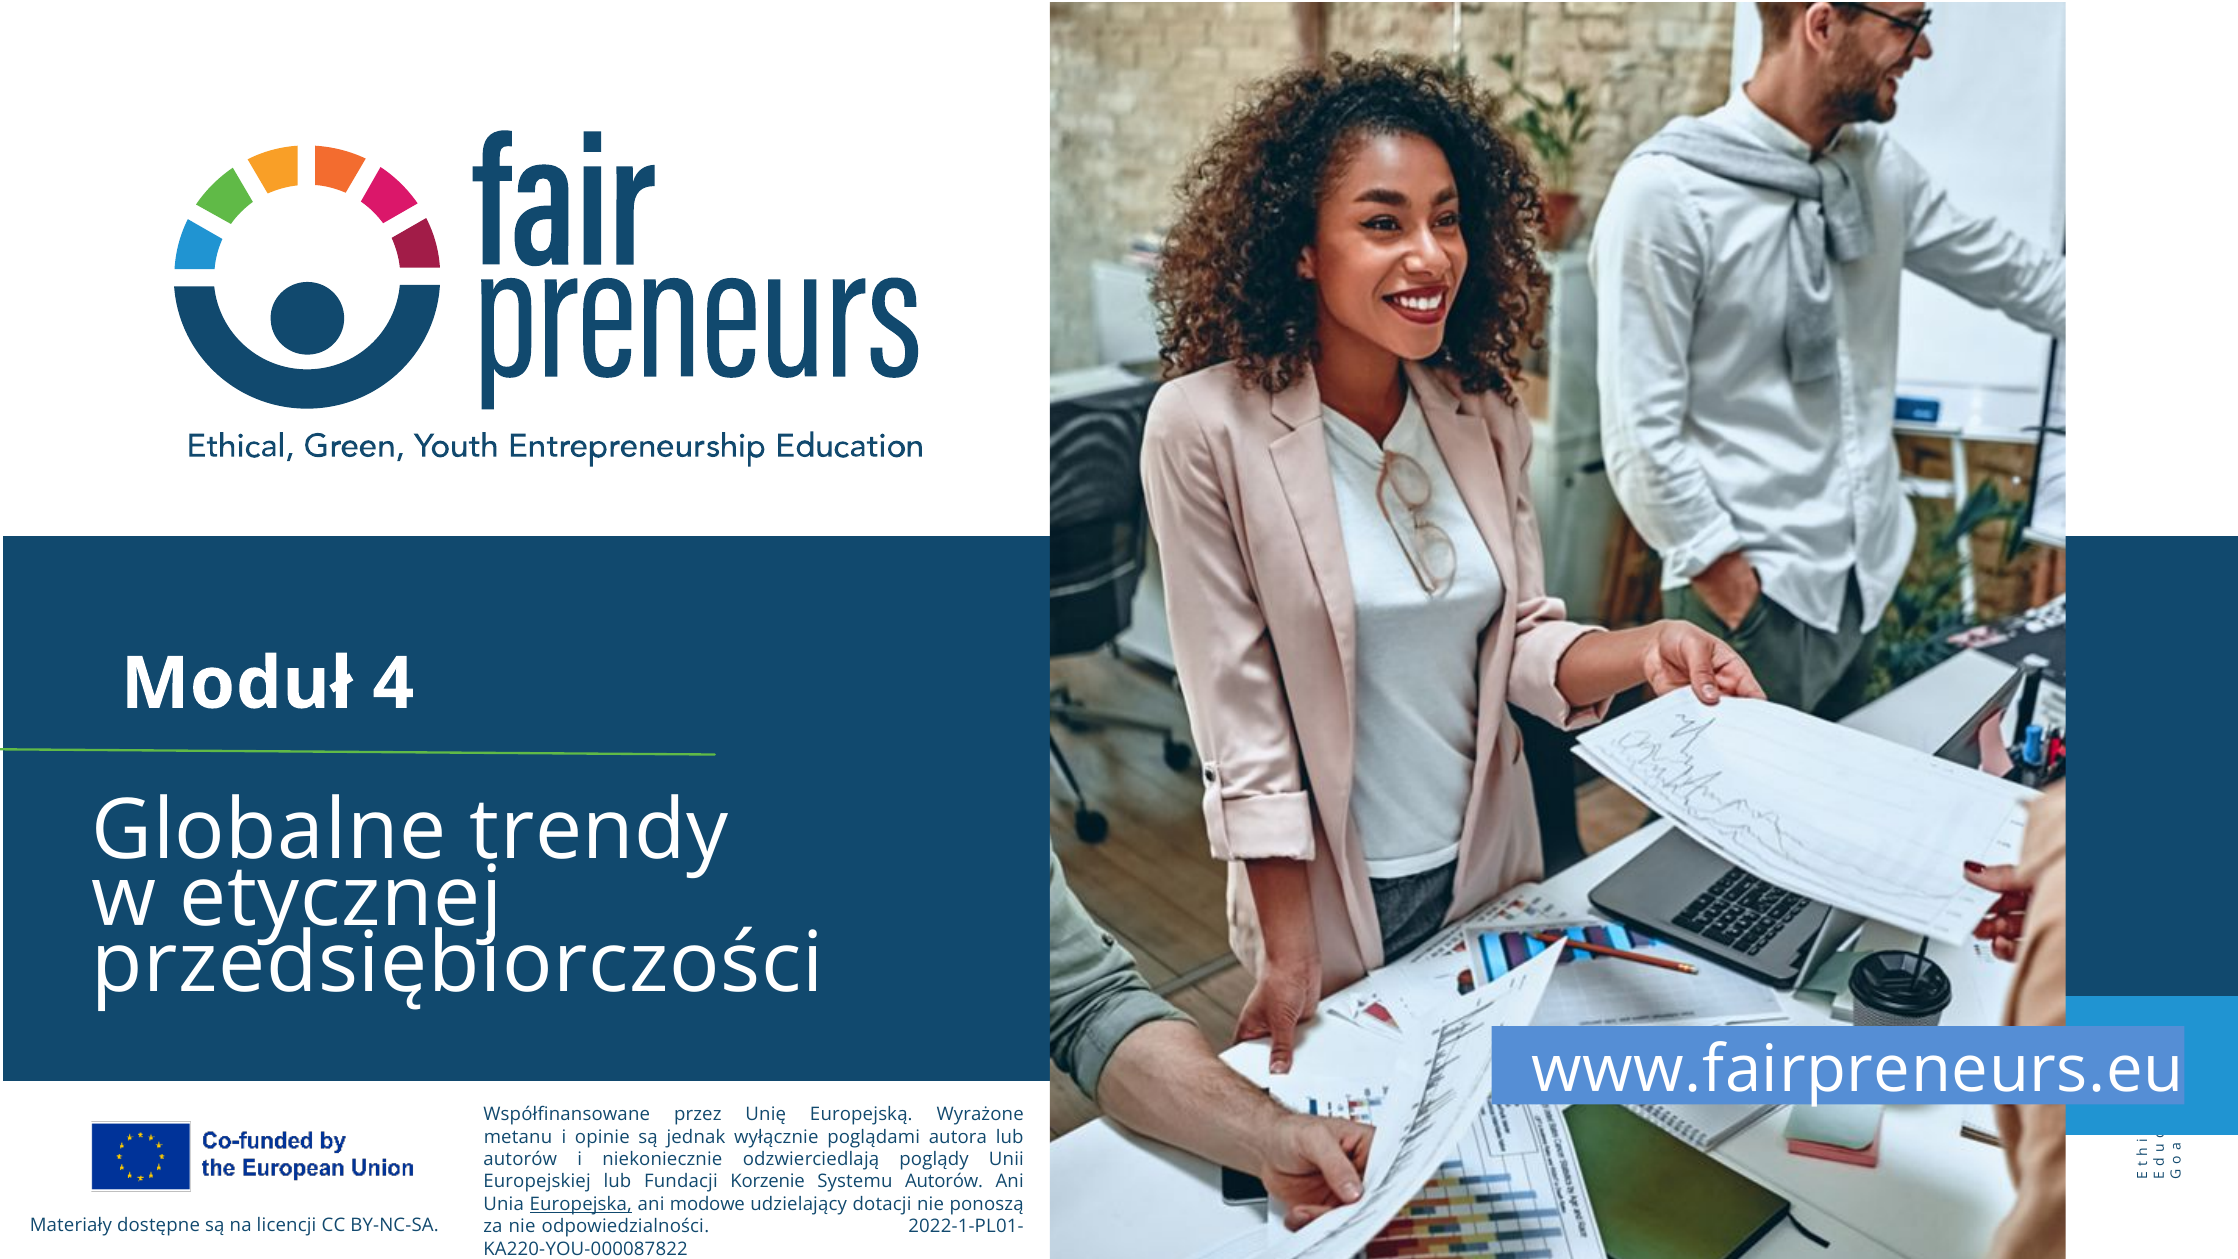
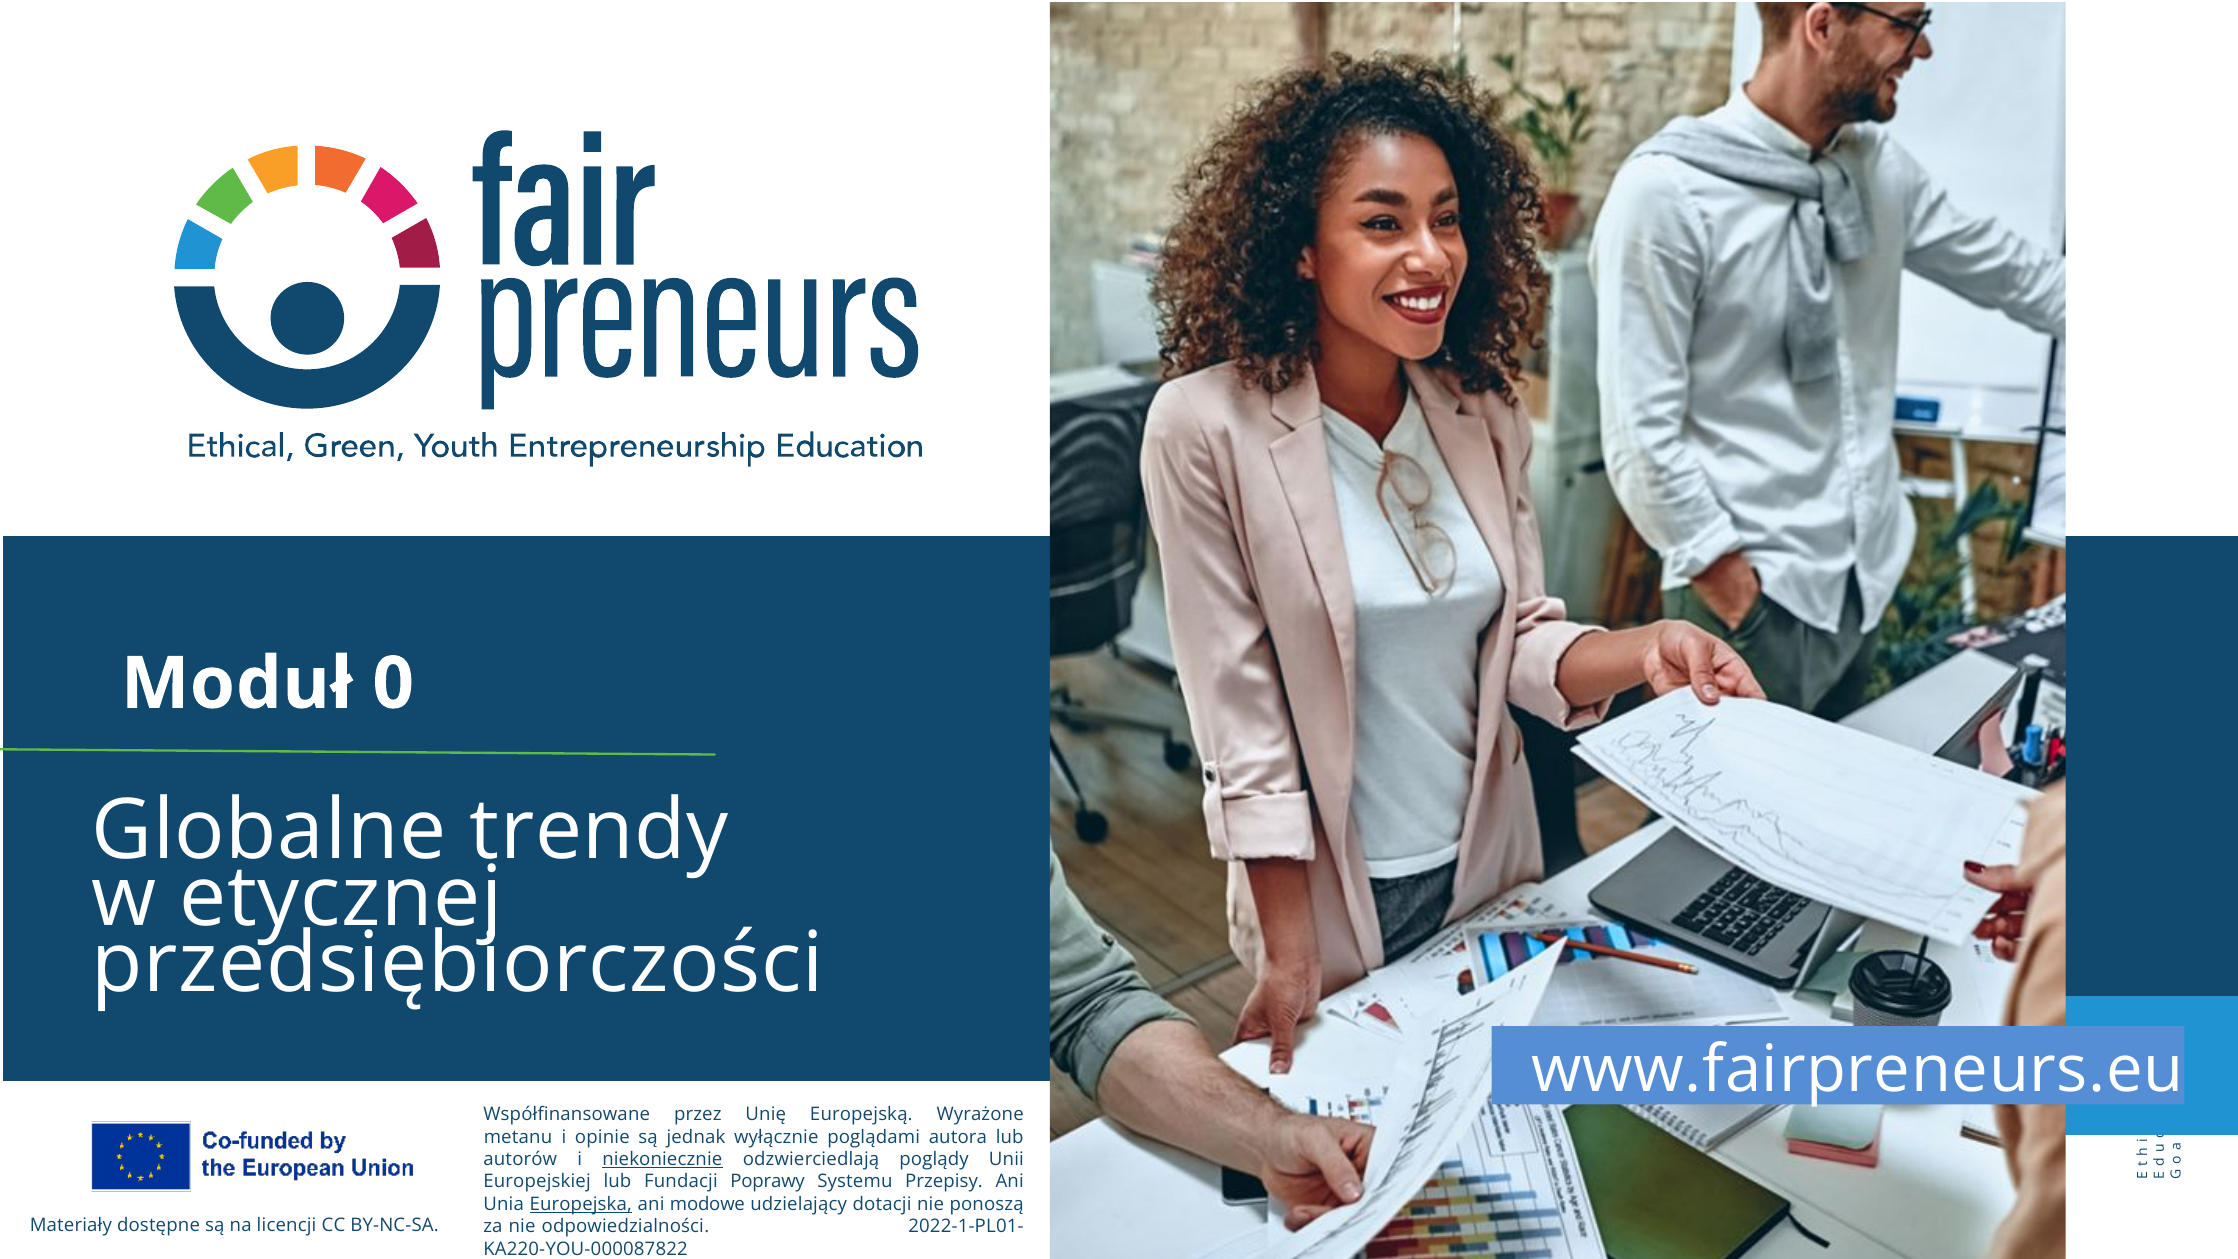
4: 4 -> 0 (393, 684)
niekoniecznie underline: none -> present (662, 1159)
Korzenie: Korzenie -> Poprawy (768, 1182)
Systemu Autorów: Autorów -> Przepisy (944, 1182)
